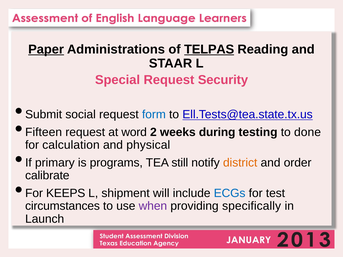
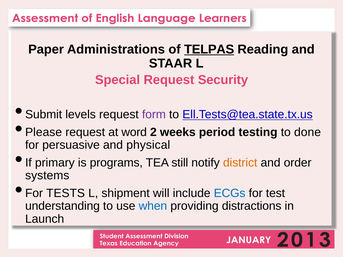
Paper underline: present -> none (46, 49)
social: social -> levels (81, 115)
form colour: blue -> purple (154, 115)
Fifteen: Fifteen -> Please (44, 132)
during: during -> period (217, 132)
calculation: calculation -> persuasive (71, 145)
calibrate: calibrate -> systems (47, 176)
KEEPS: KEEPS -> TESTS (66, 193)
circumstances: circumstances -> understanding (62, 206)
when colour: purple -> blue (153, 206)
specifically: specifically -> distractions (252, 206)
